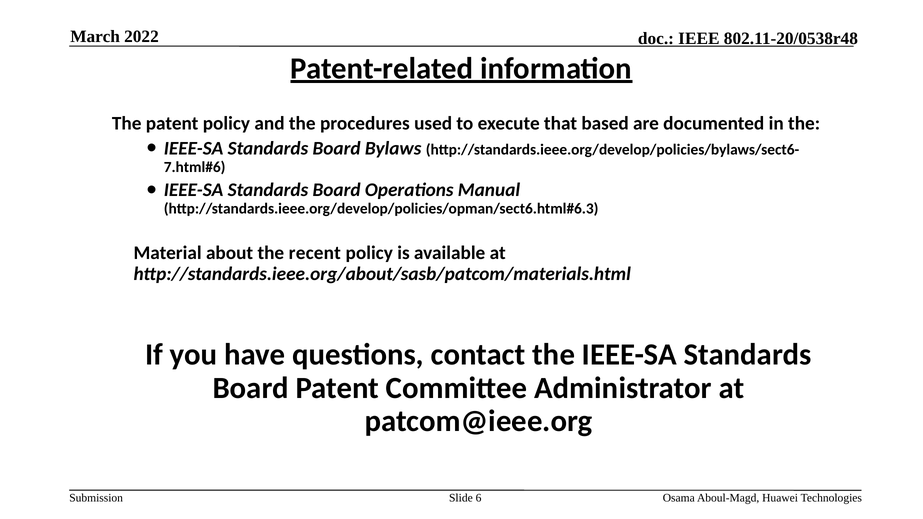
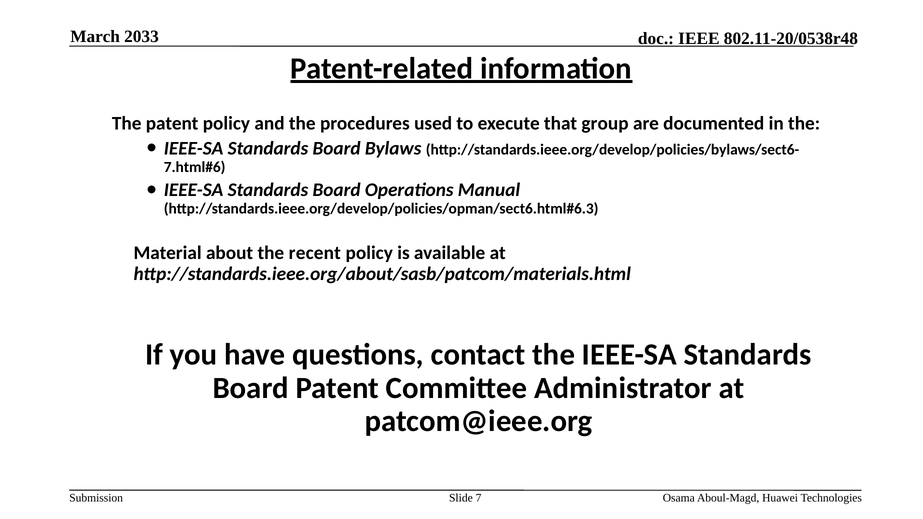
2022: 2022 -> 2033 (141, 37)
based: based -> group (605, 123)
6: 6 -> 7 (479, 498)
